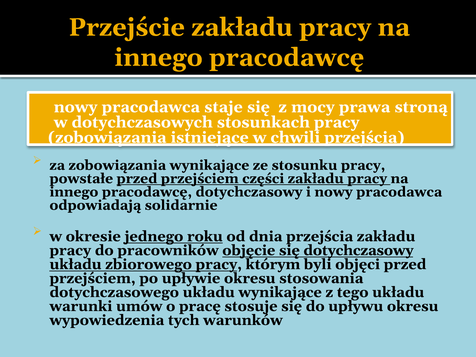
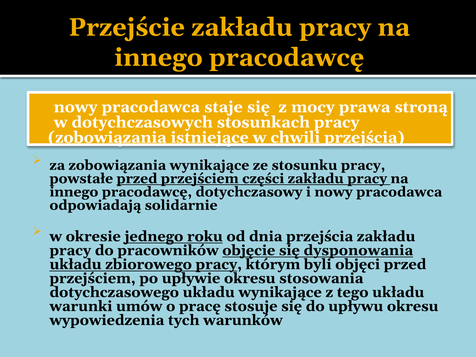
się dotychczasowy: dotychczasowy -> dysponowania (358, 250)
